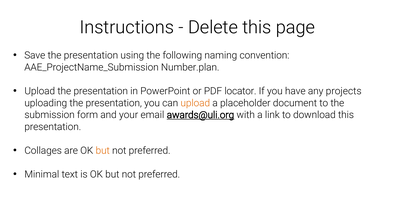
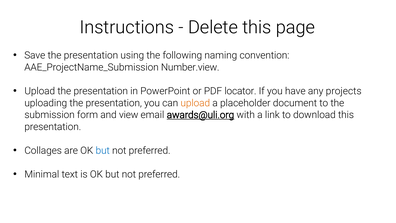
Number.plan: Number.plan -> Number.view (190, 67)
your: your -> view (129, 115)
but colour: orange -> blue (103, 150)
